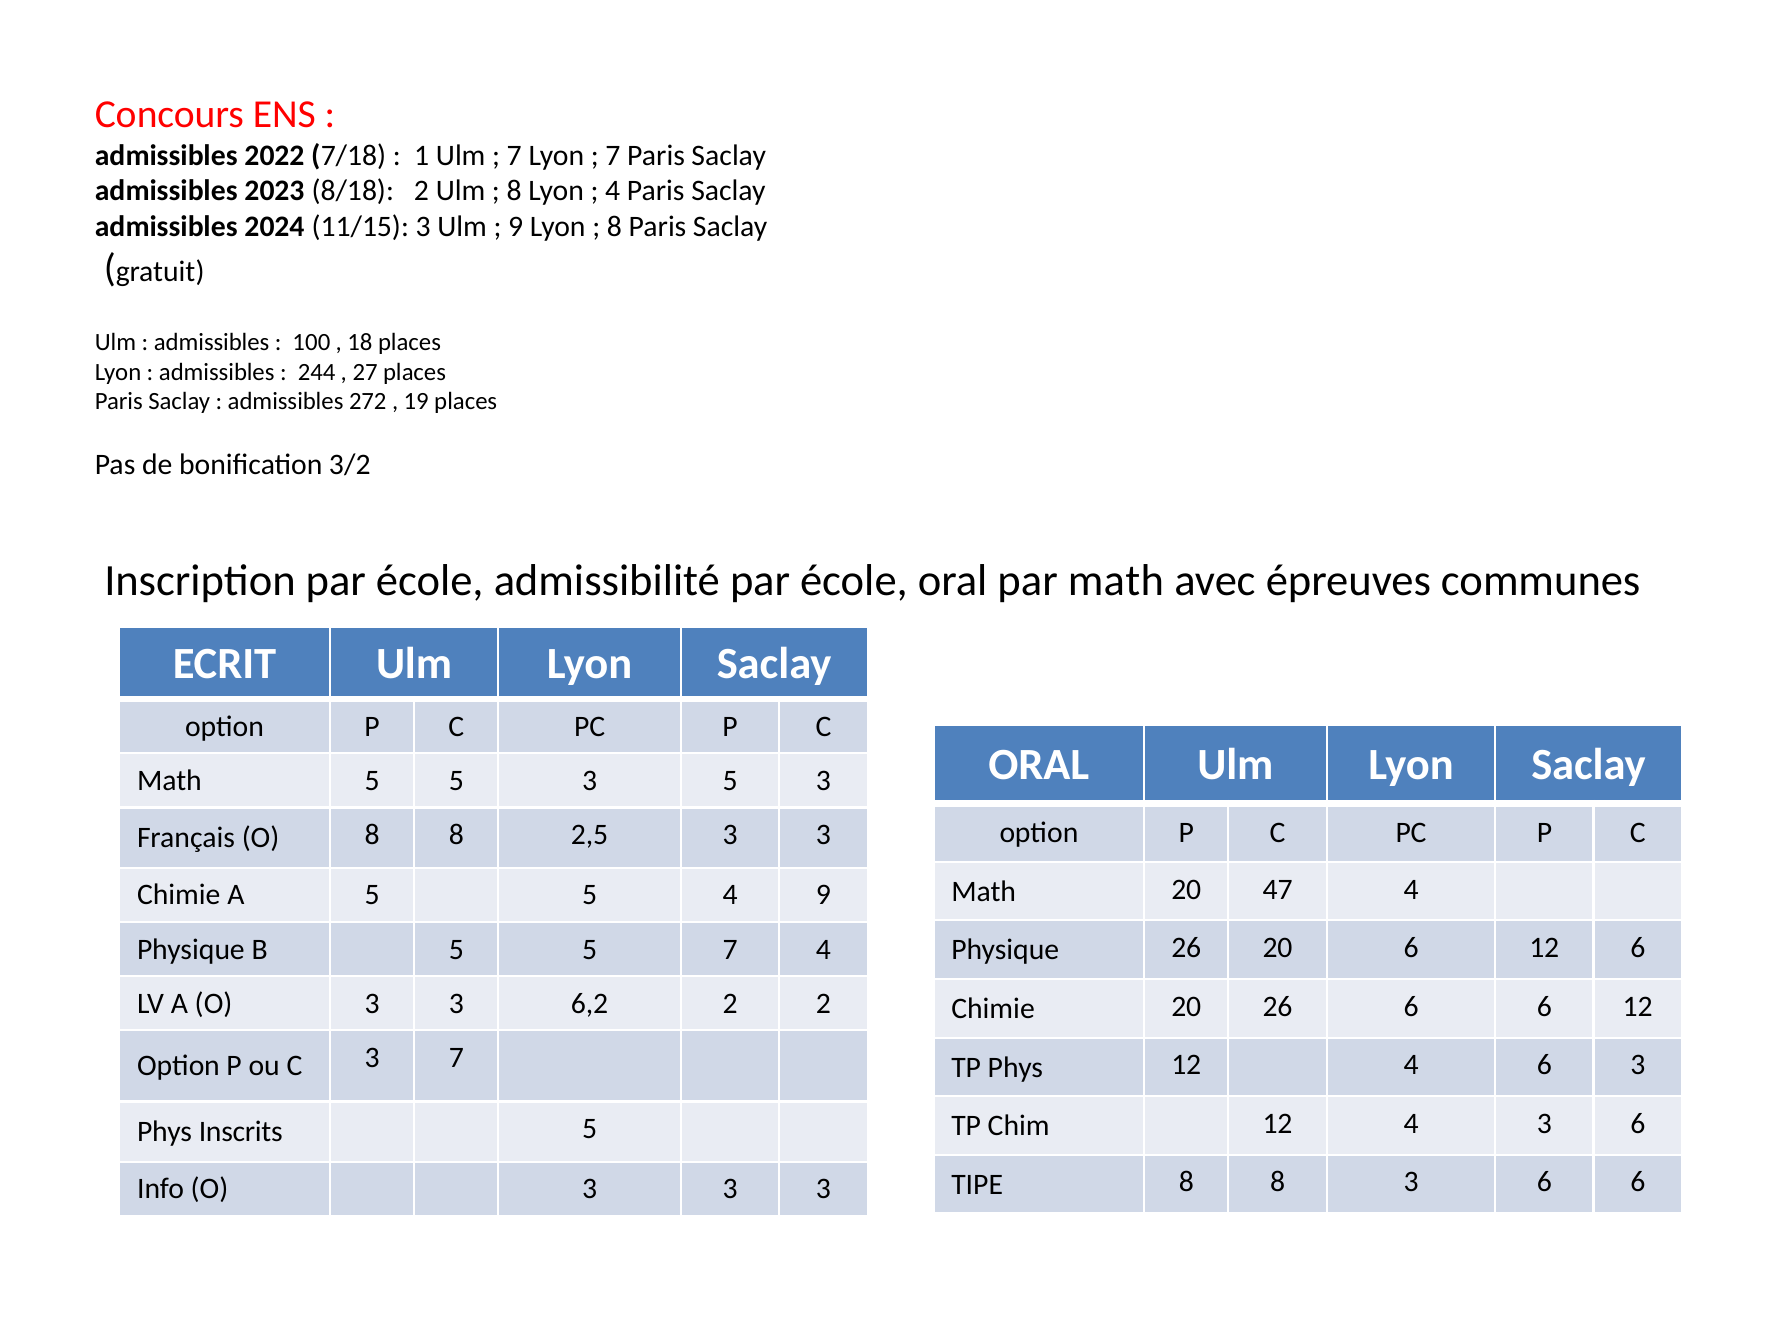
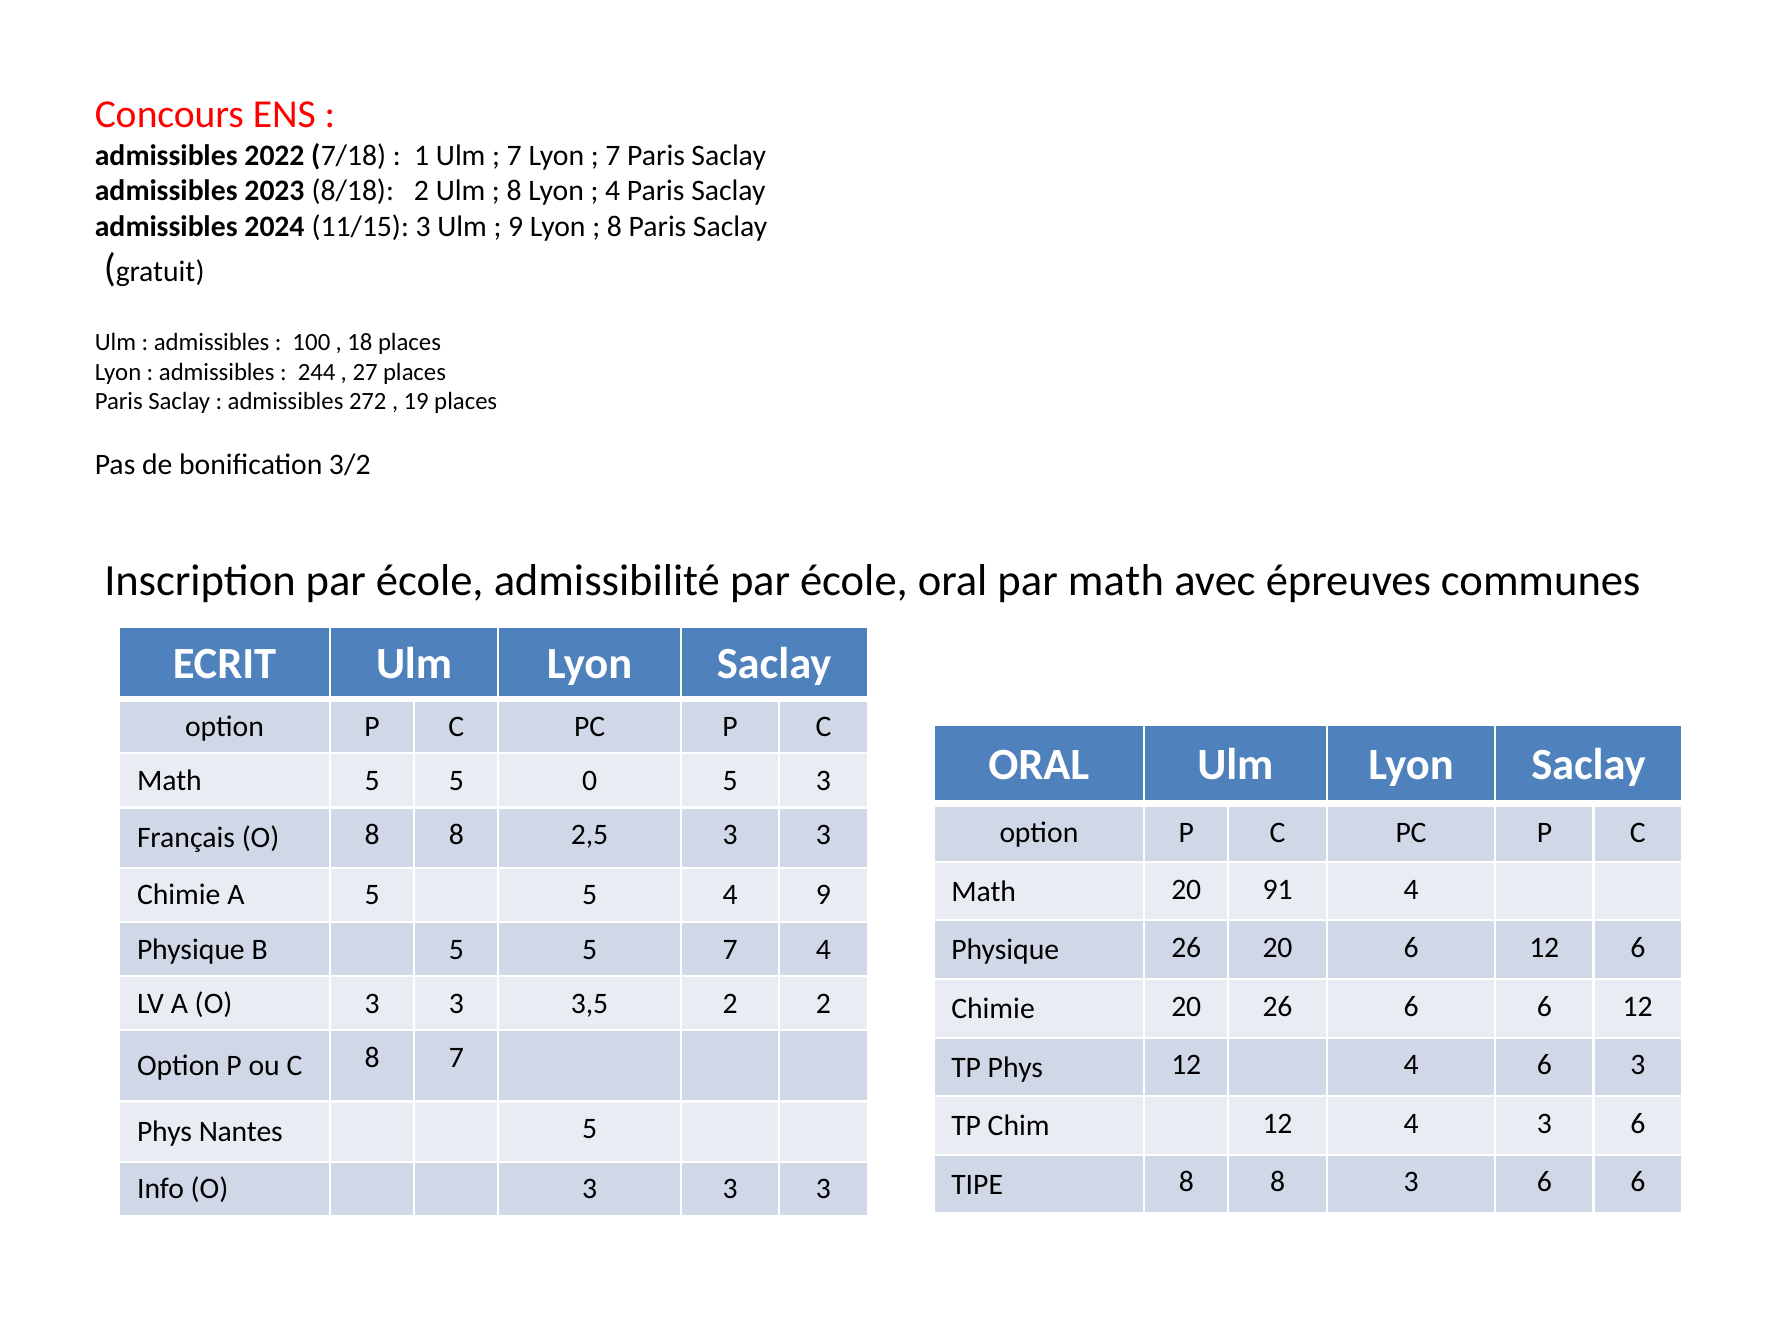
5 5 3: 3 -> 0 (590, 780)
47: 47 -> 91 (1278, 889)
6,2: 6,2 -> 3,5 (590, 1003)
C 3: 3 -> 8 (372, 1057)
Inscrits: Inscrits -> Nantes (241, 1131)
